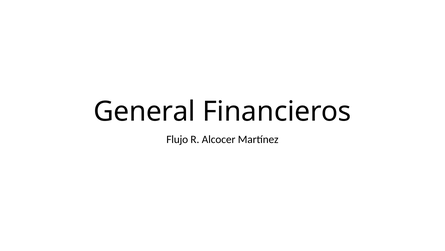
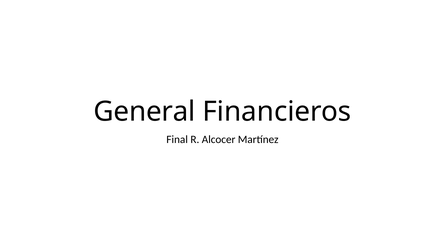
Flujo: Flujo -> Final (177, 139)
